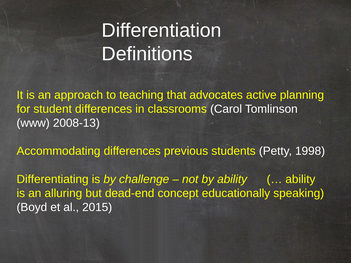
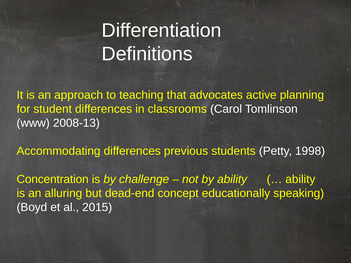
Differentiating: Differentiating -> Concentration (53, 179)
